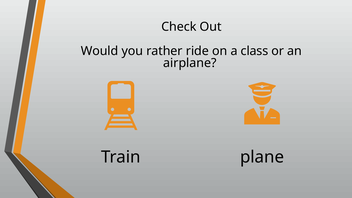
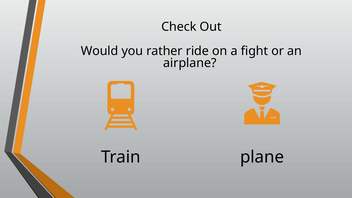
class: class -> fight (254, 51)
